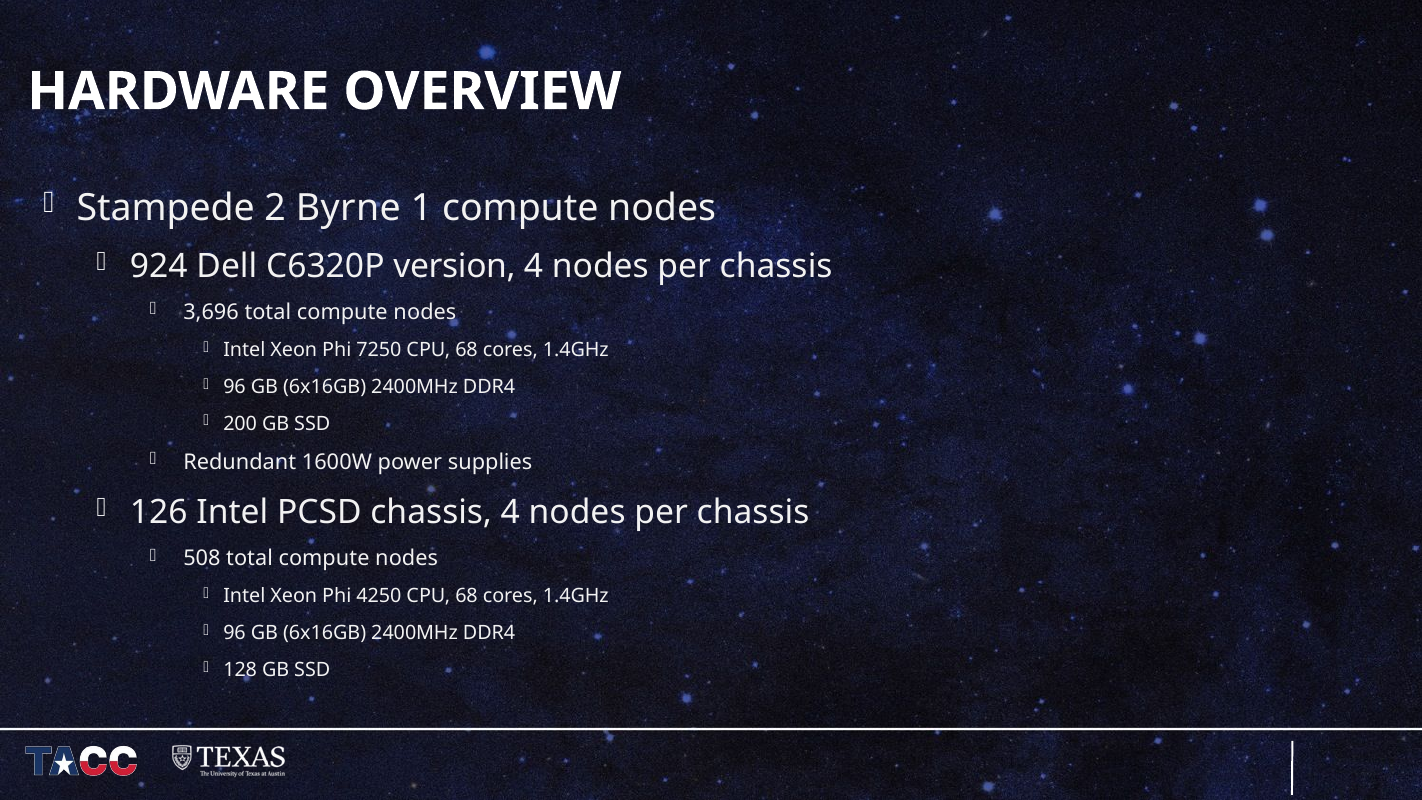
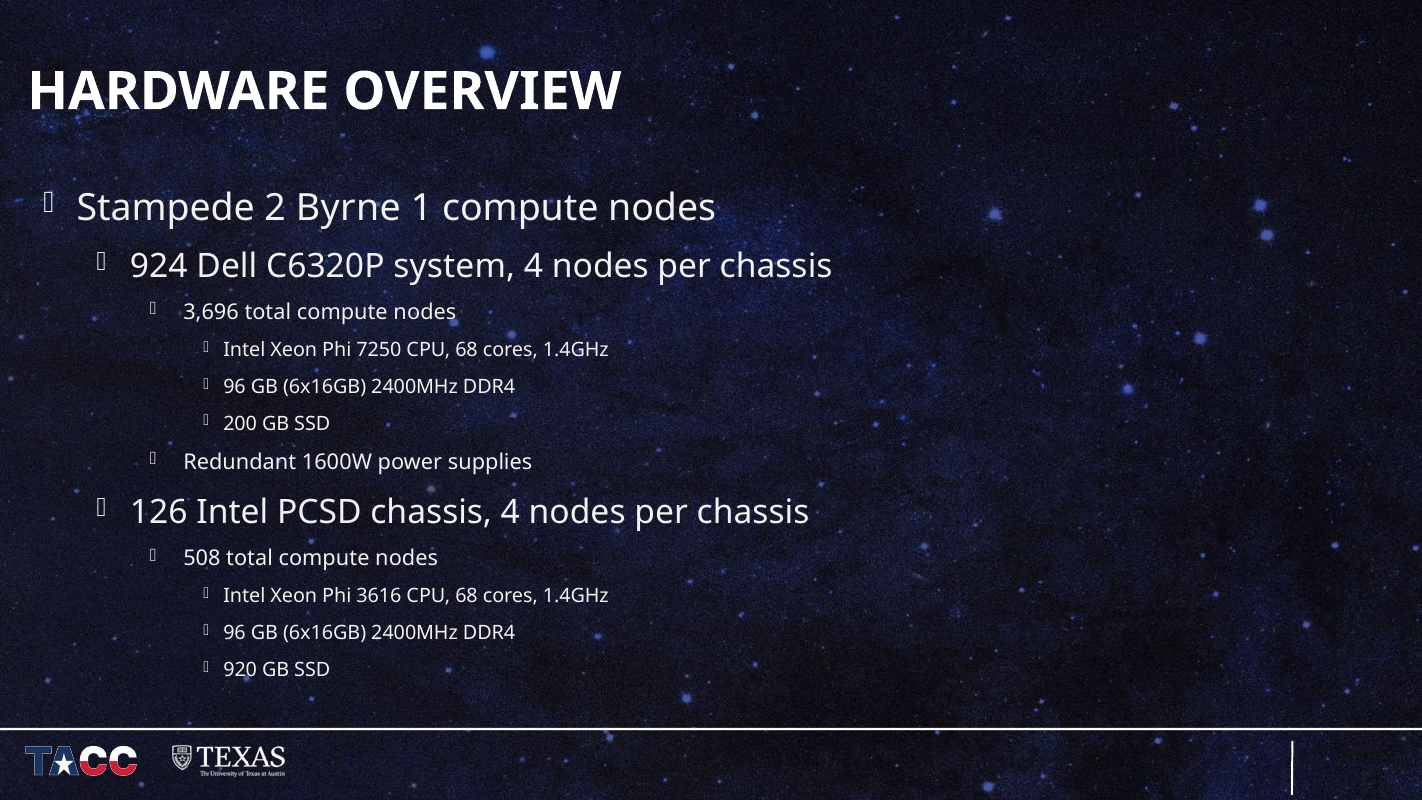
version: version -> system (454, 266)
4250: 4250 -> 3616 (379, 596)
128: 128 -> 920 (240, 670)
